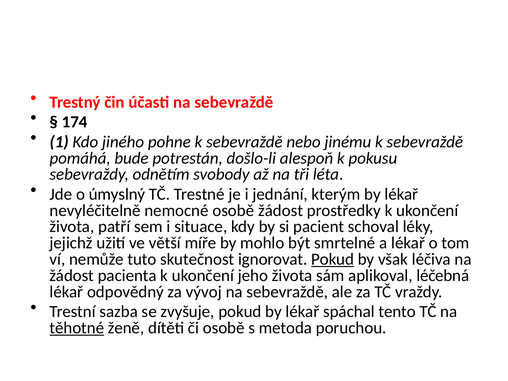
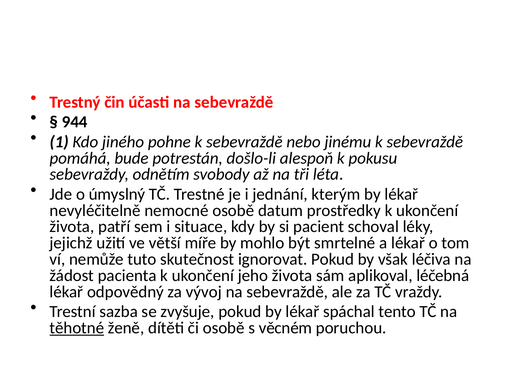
174: 174 -> 944 (75, 122)
osobě žádost: žádost -> datum (281, 210)
Pokud underline: present -> none (333, 259)
metoda: metoda -> věcném (285, 328)
